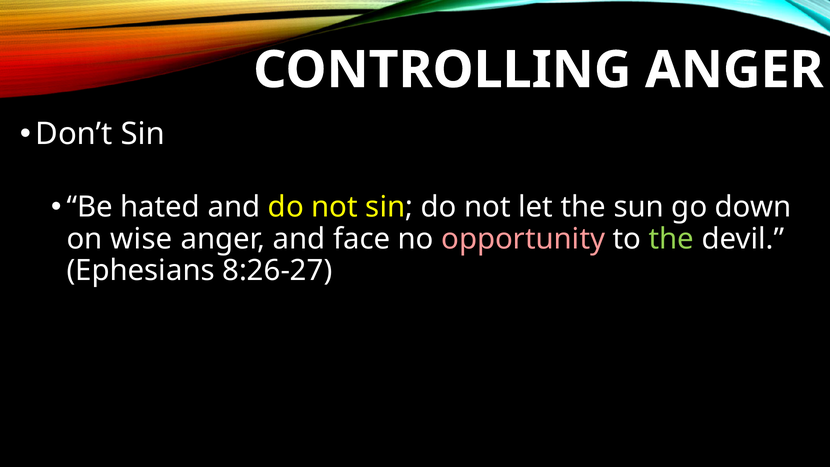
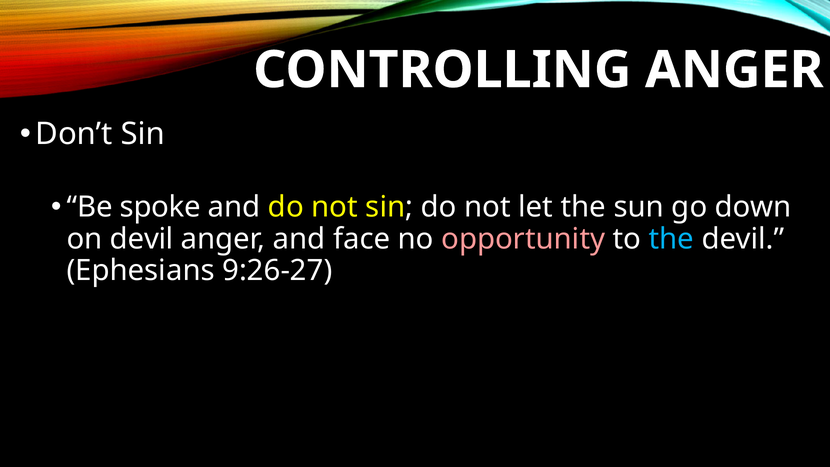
hated: hated -> spoke (160, 207)
on wise: wise -> devil (142, 239)
the colour: light green -> light blue (671, 239)
8:26-27: 8:26-27 -> 9:26-27 (277, 271)
